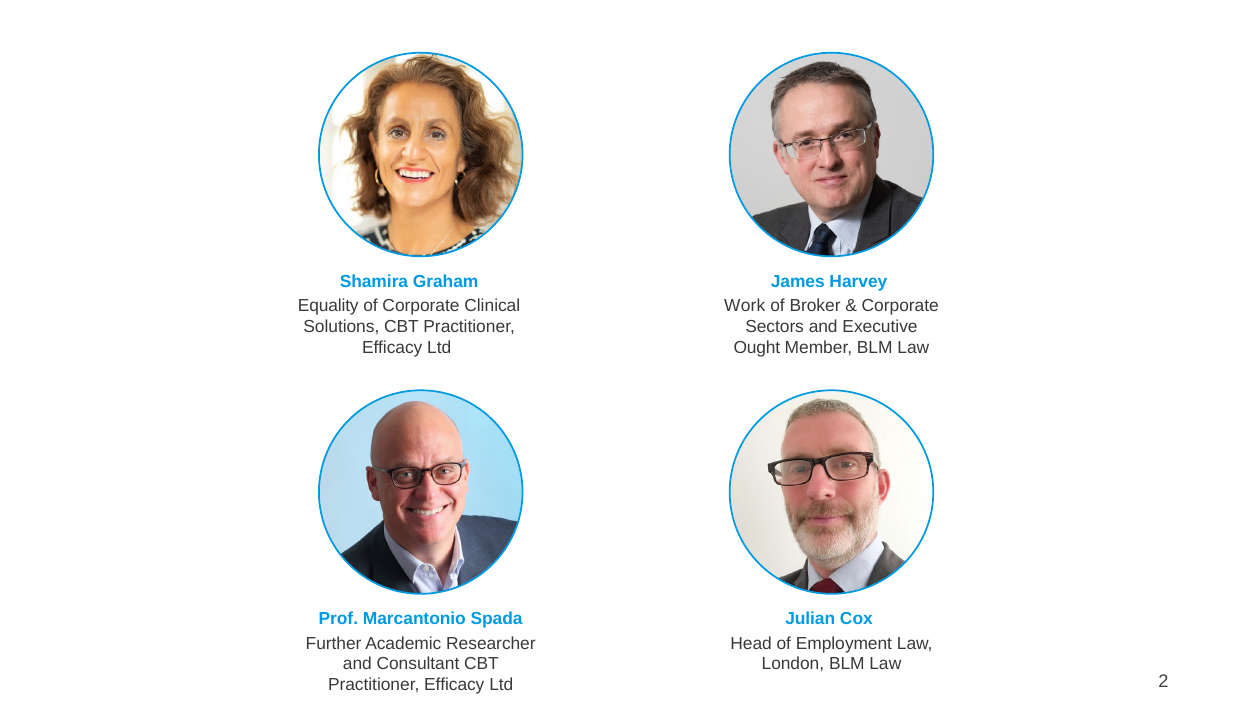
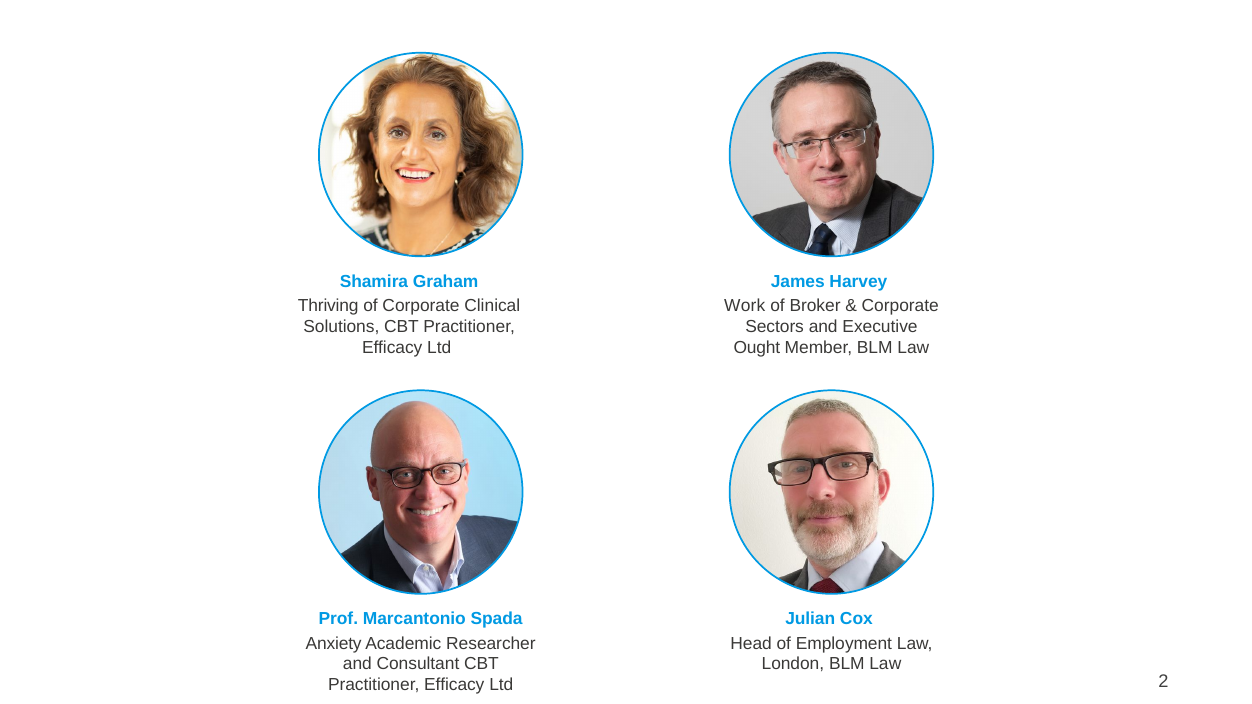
Equality: Equality -> Thriving (328, 306)
Further: Further -> Anxiety (334, 644)
